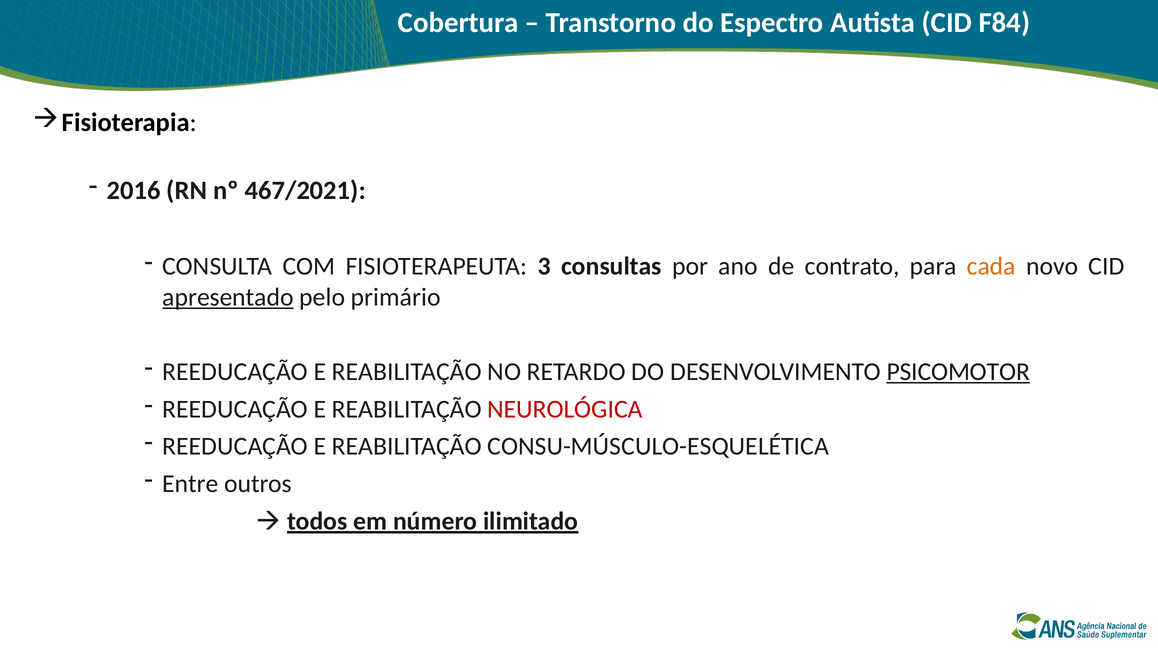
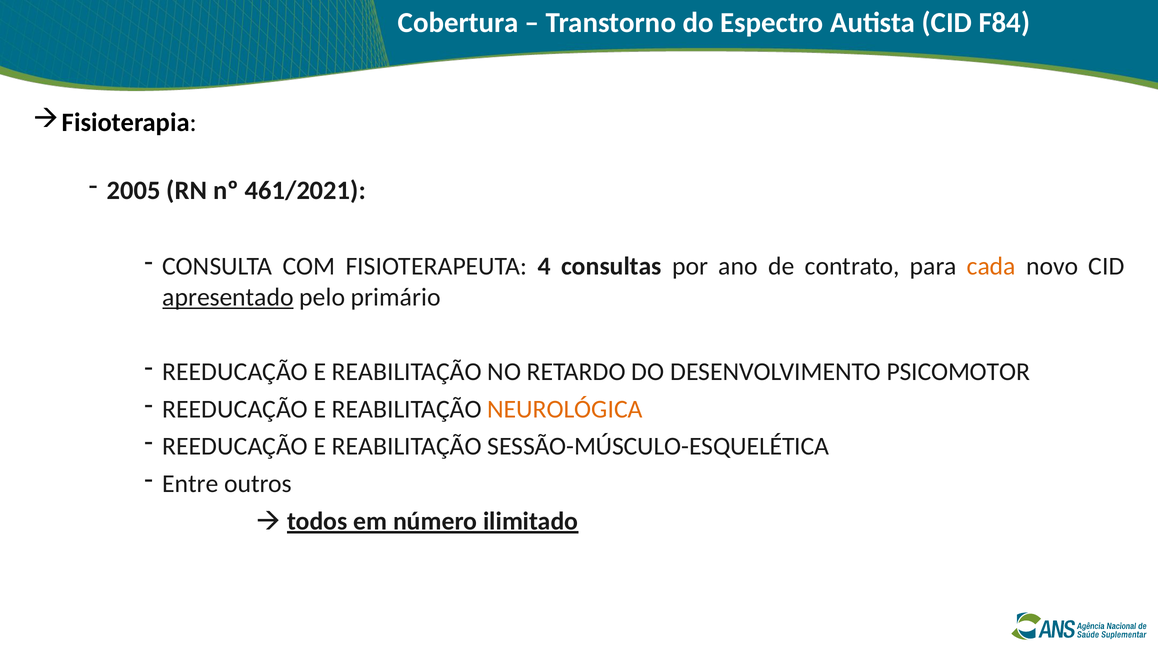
2016: 2016 -> 2005 (134, 191)
467/2021: 467/2021 -> 461/2021 (305, 191)
3: 3 -> 4 (544, 267)
PSICOMOTOR underline: present -> none (958, 372)
NEUROLÓGICA colour: red -> orange (565, 409)
CONSU-MÚSCULO-ESQUELÉTICA: CONSU-MÚSCULO-ESQUELÉTICA -> SESSÃO-MÚSCULO-ESQUELÉTICA (658, 447)
